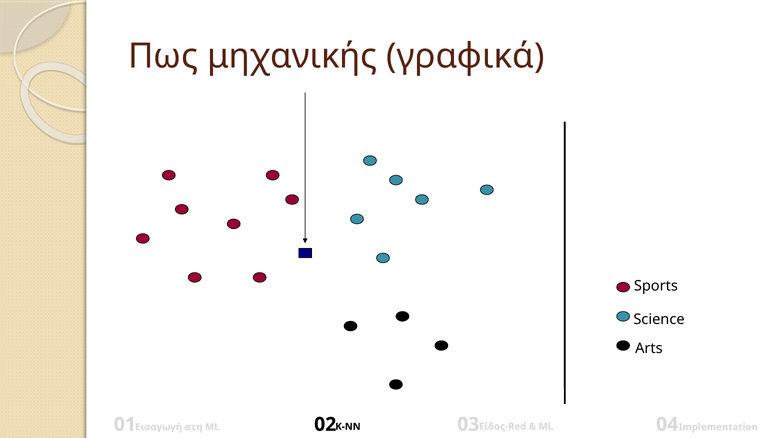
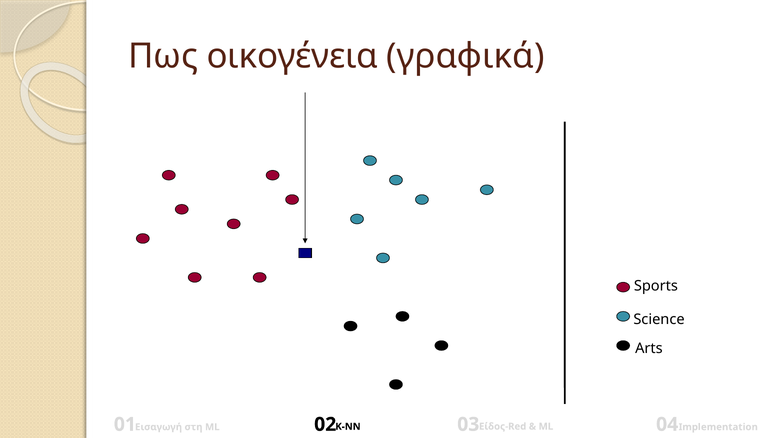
μηχανικής: μηχανικής -> οικογένεια (292, 56)
